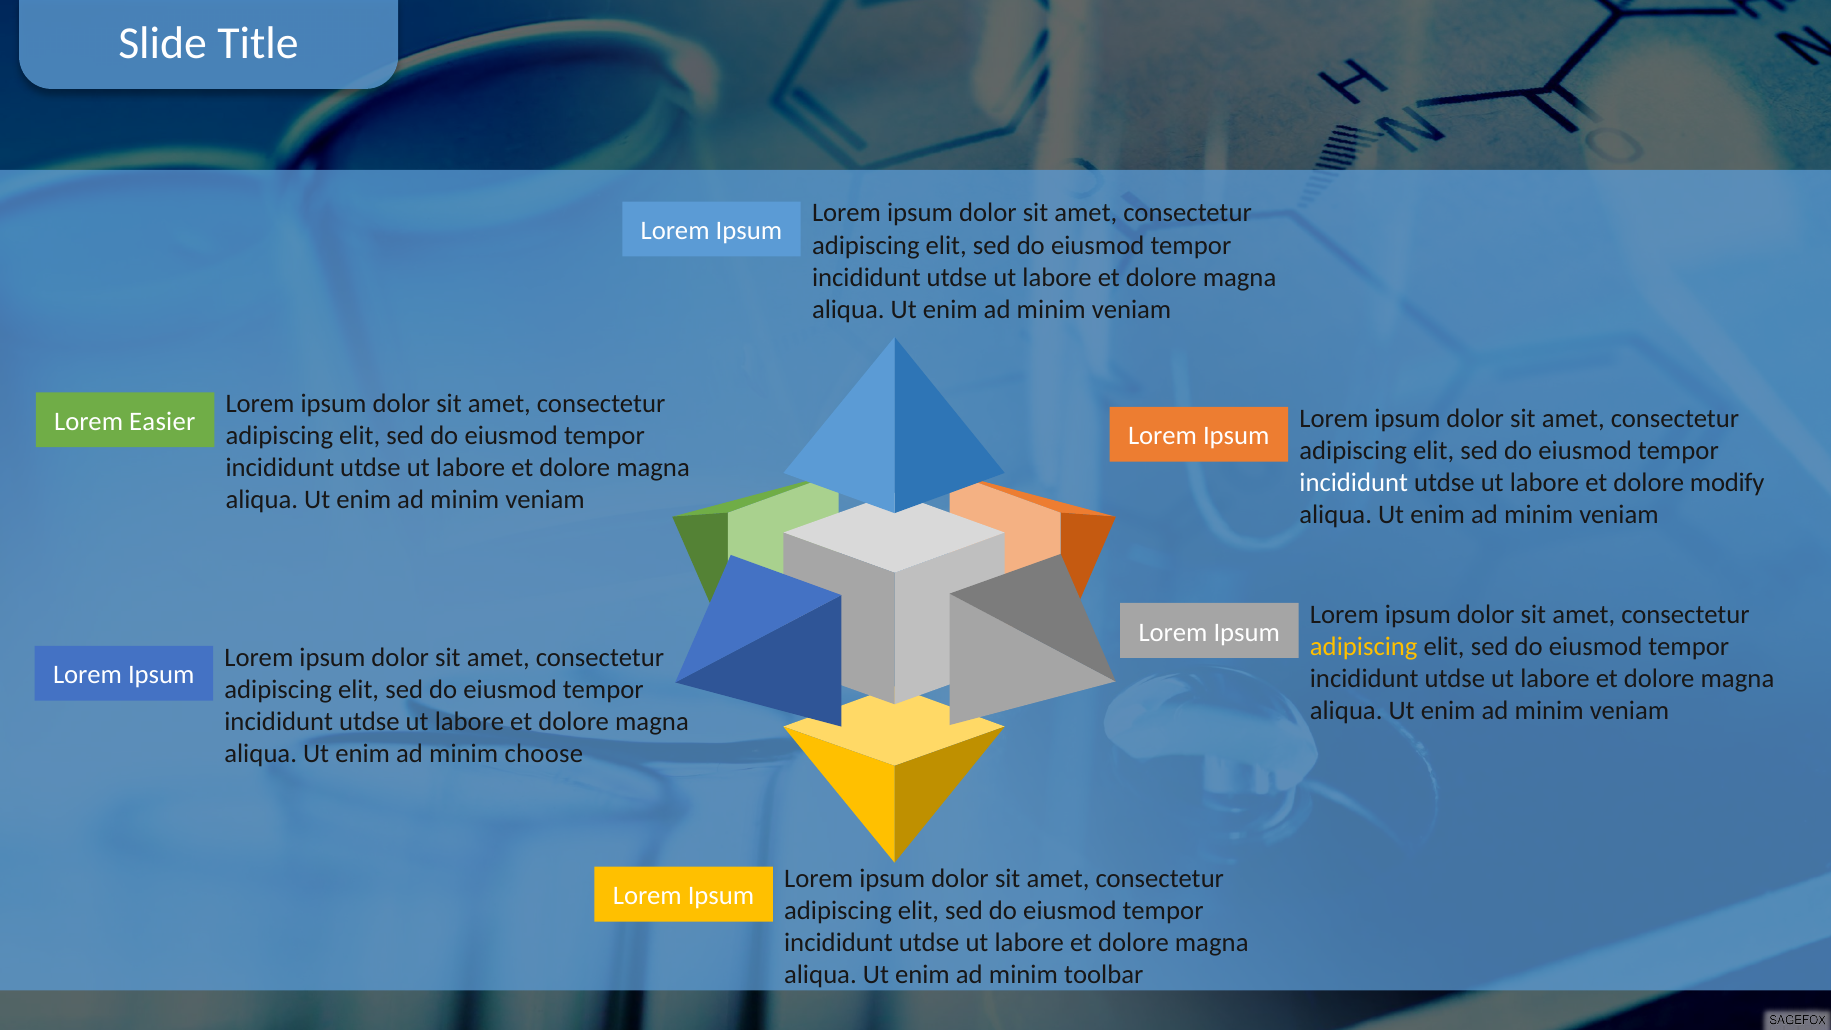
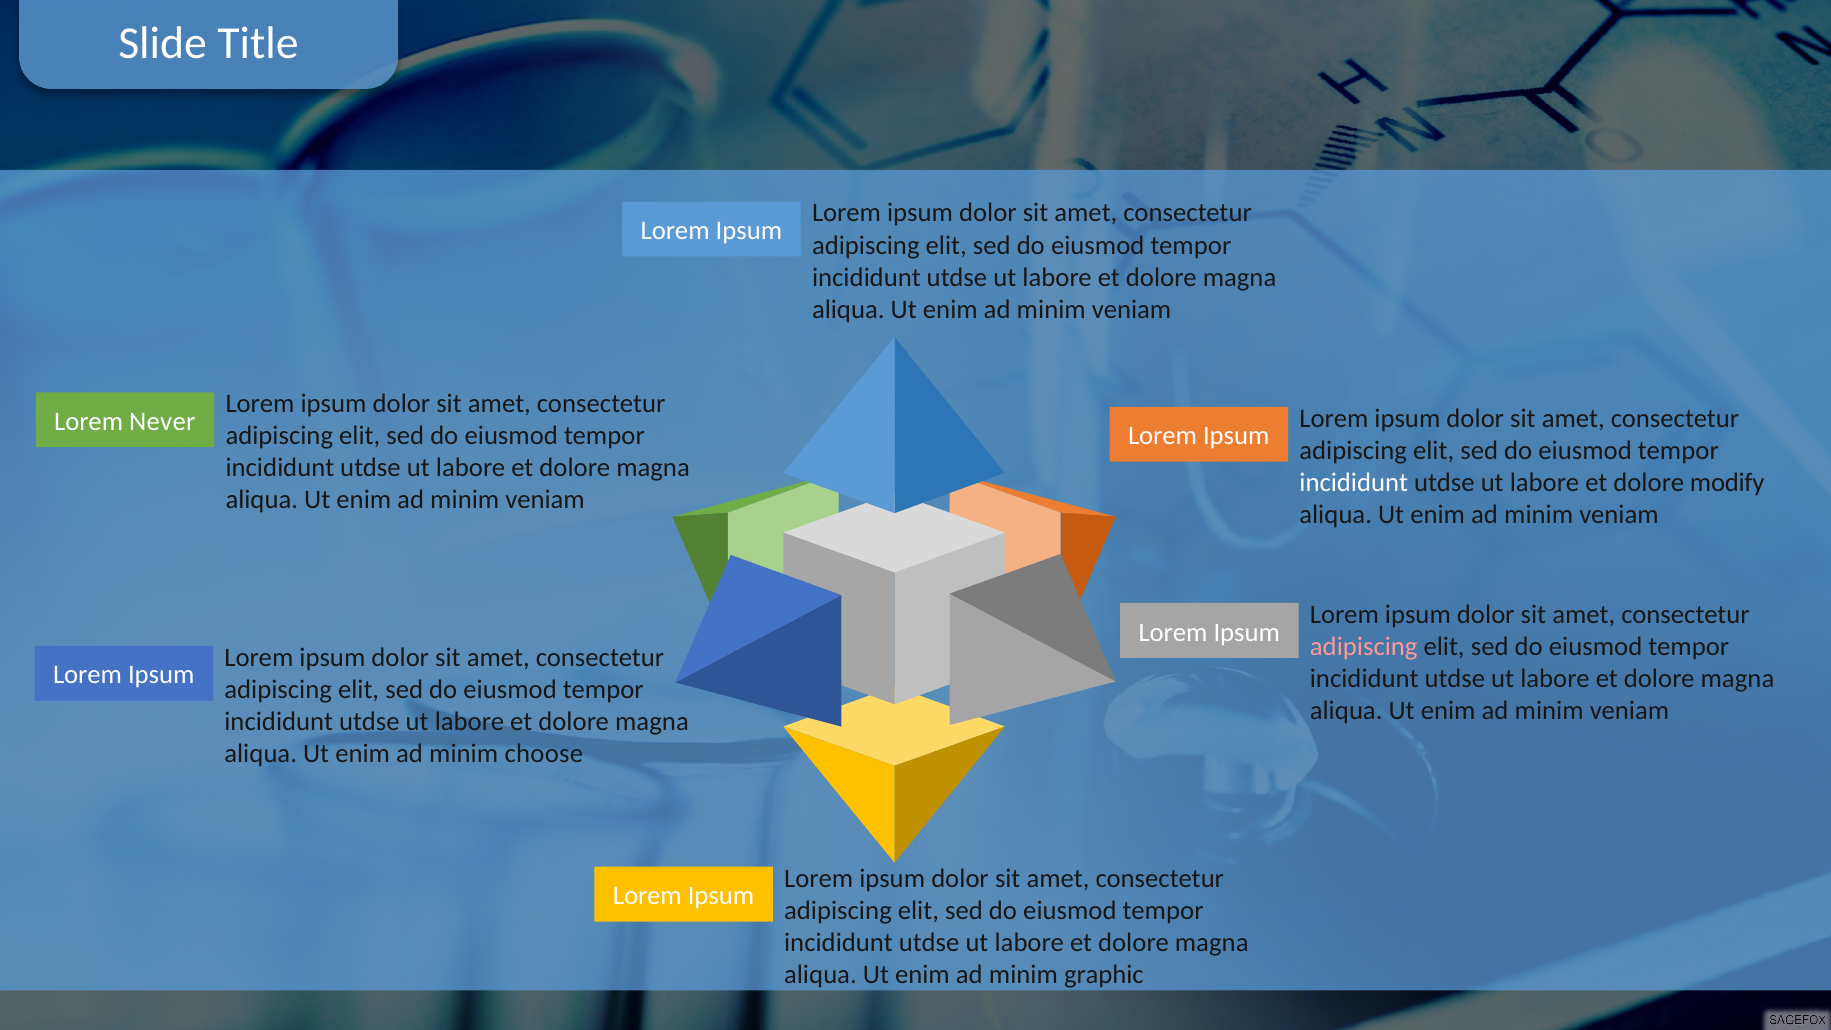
Easier: Easier -> Never (162, 422)
adipiscing colour: yellow -> pink (1364, 647)
toolbar: toolbar -> graphic (1104, 974)
